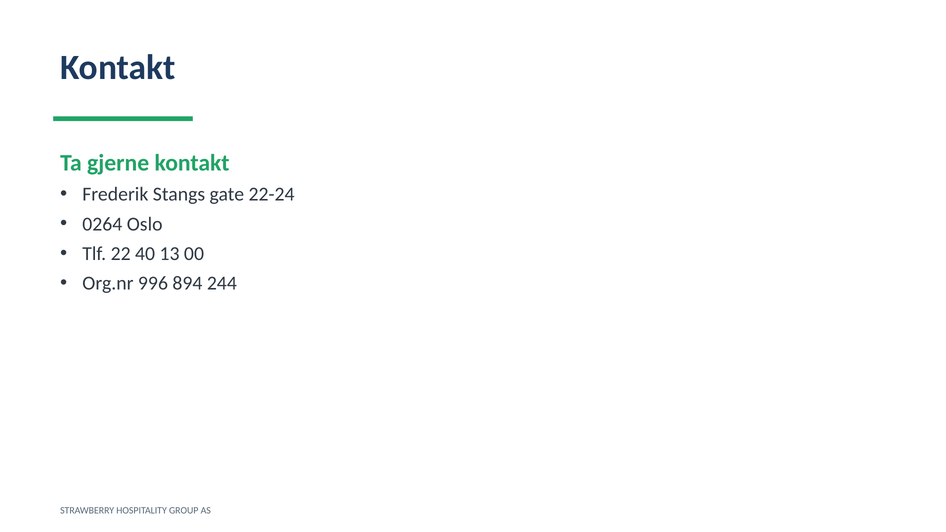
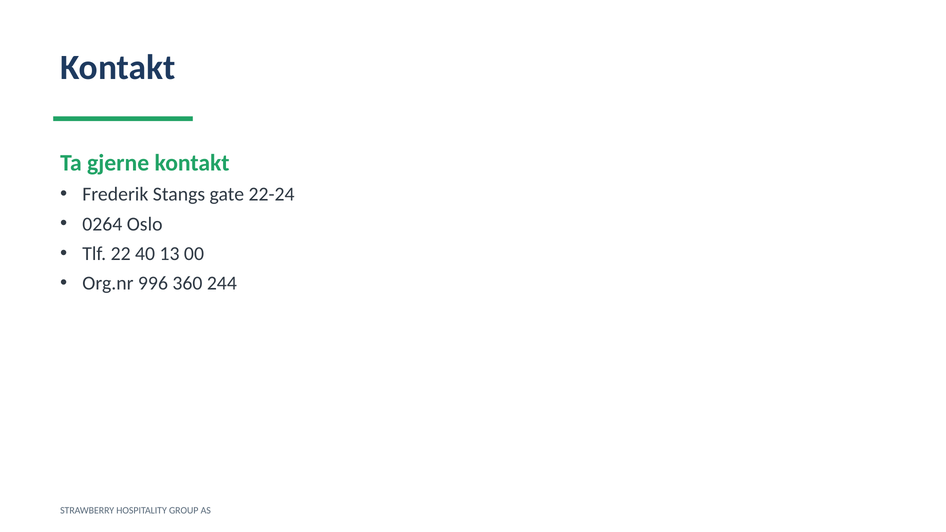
894: 894 -> 360 (187, 283)
